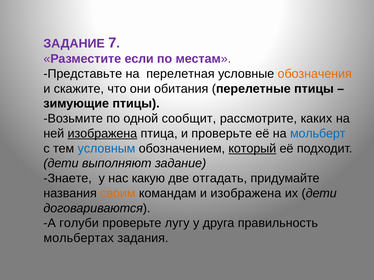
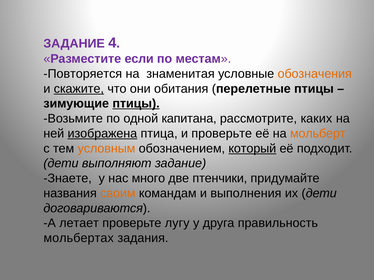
7: 7 -> 4 (112, 43)
Представьте: Представьте -> Повторяется (83, 74)
перелетная: перелетная -> знаменитая (180, 74)
скажите underline: none -> present (79, 89)
птицы underline: none -> present (136, 104)
сообщит: сообщит -> капитана (189, 119)
мольберт colour: blue -> orange (318, 134)
условным colour: blue -> orange (106, 149)
какую: какую -> много (148, 179)
отгадать: отгадать -> птенчики (220, 179)
и изображена: изображена -> выполнения (246, 194)
голуби: голуби -> летает (79, 223)
